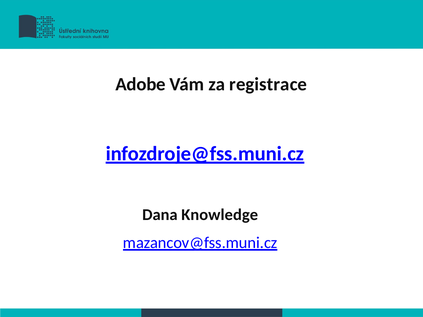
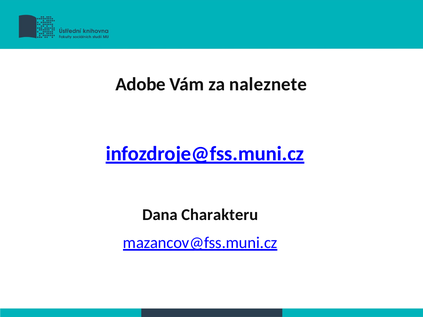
registrace: registrace -> naleznete (268, 85)
Knowledge: Knowledge -> Charakteru (220, 215)
